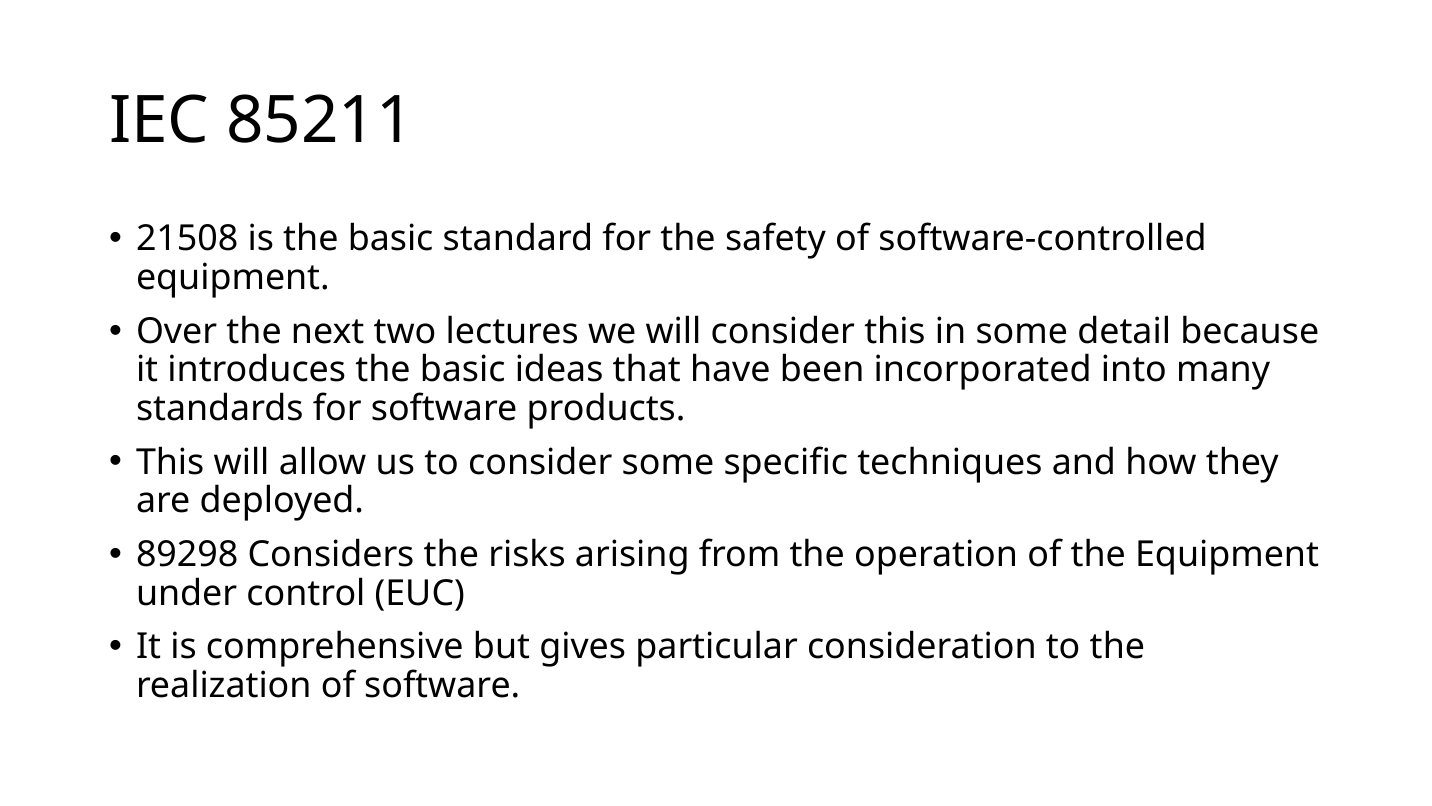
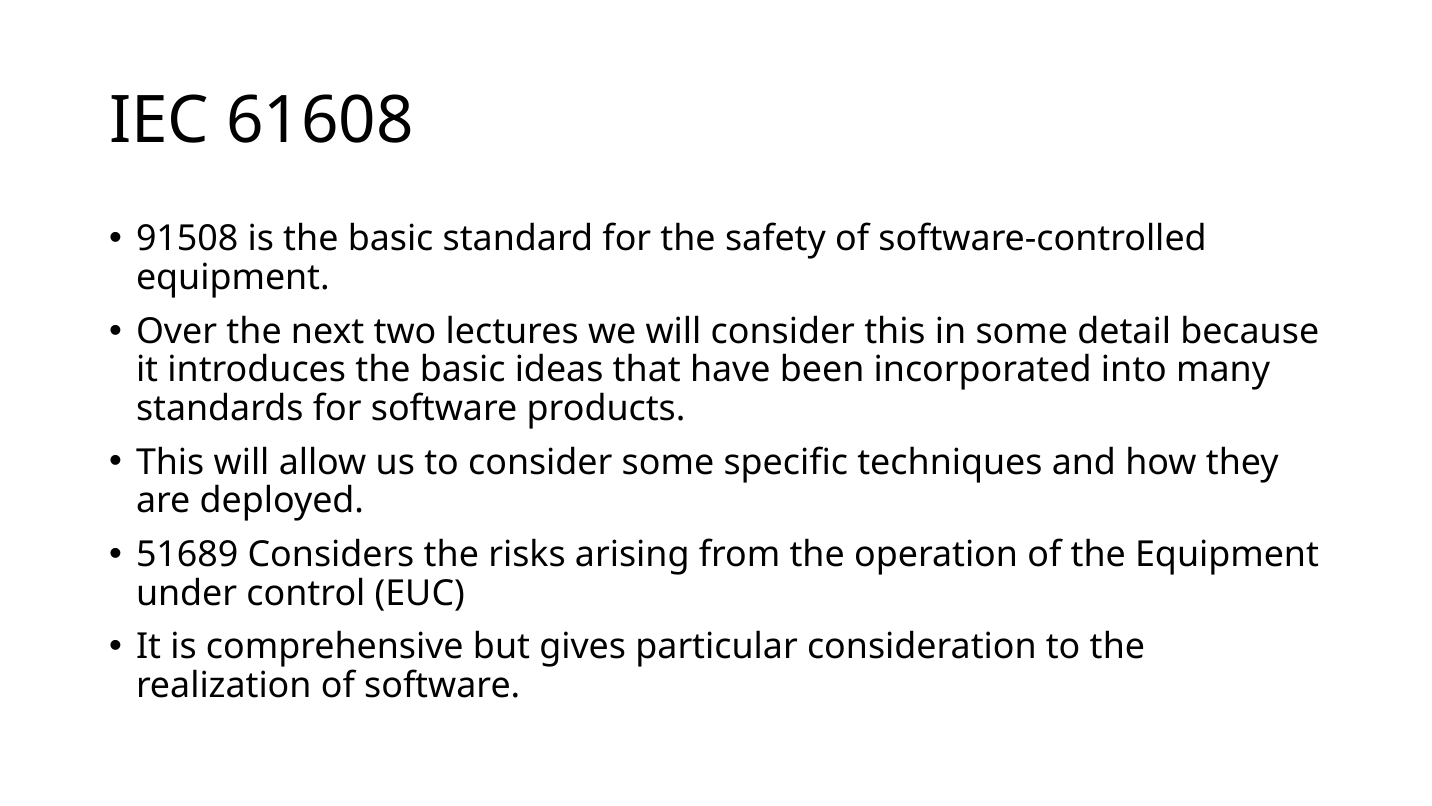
85211: 85211 -> 61608 (320, 120)
21508: 21508 -> 91508 (187, 239)
89298: 89298 -> 51689 (187, 554)
